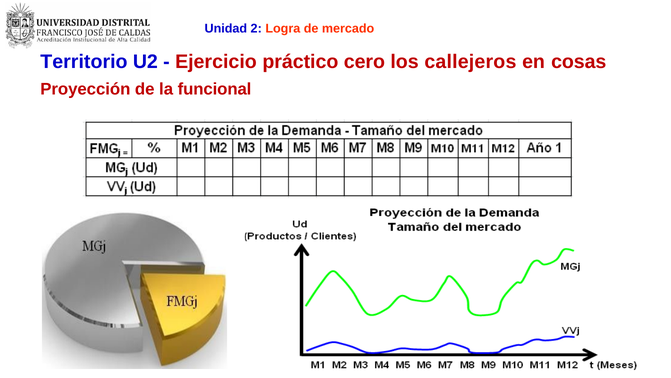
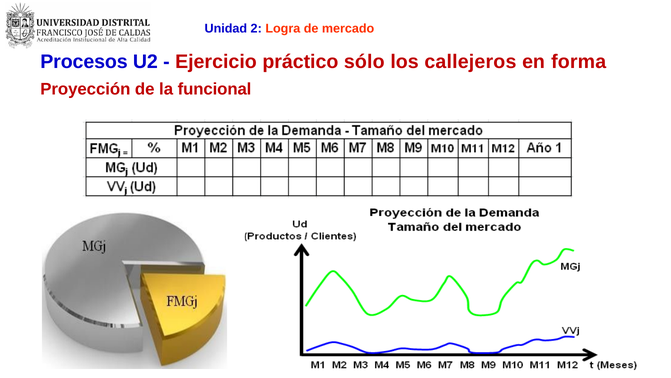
Territorio: Territorio -> Procesos (84, 62)
cero: cero -> sólo (364, 62)
cosas: cosas -> forma (579, 62)
